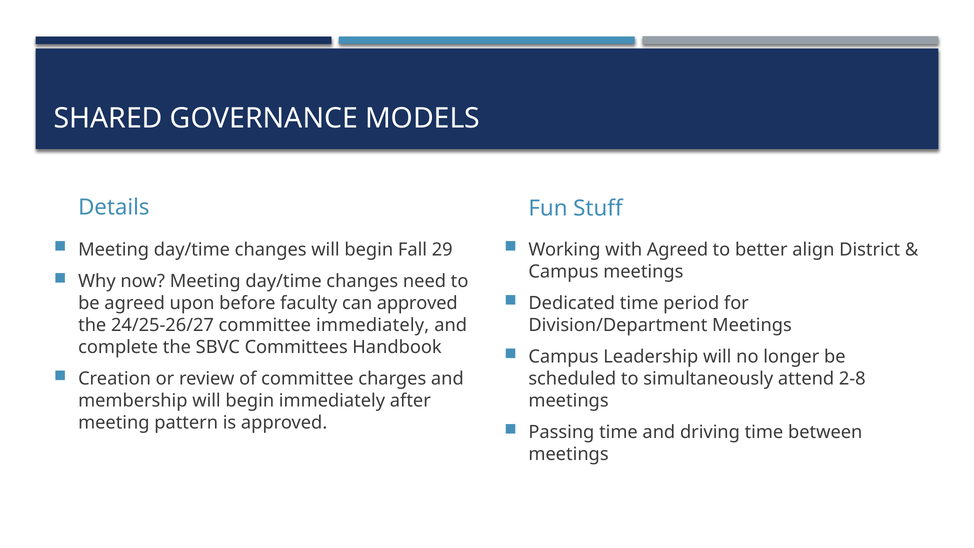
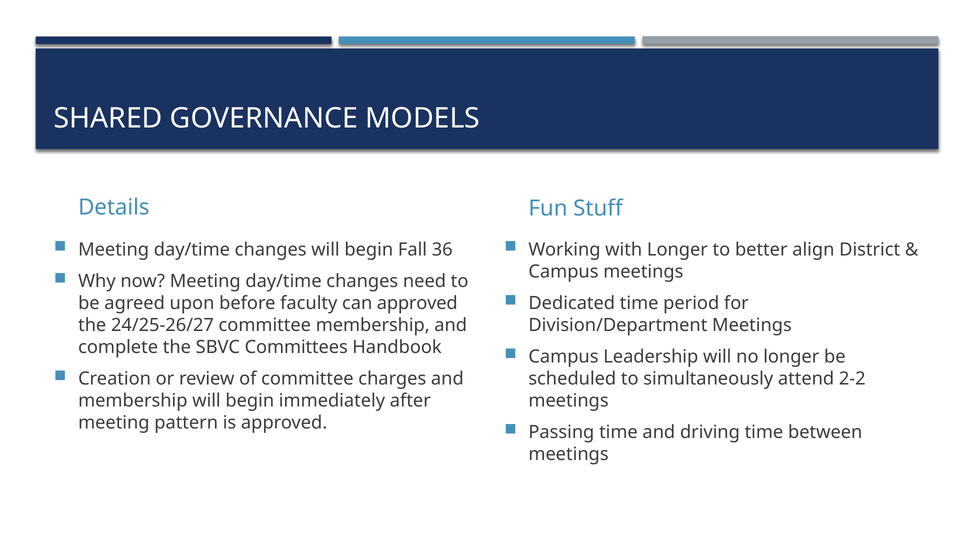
29: 29 -> 36 (442, 250)
with Agreed: Agreed -> Longer (677, 250)
committee immediately: immediately -> membership (373, 325)
2-8: 2-8 -> 2-2 (852, 379)
